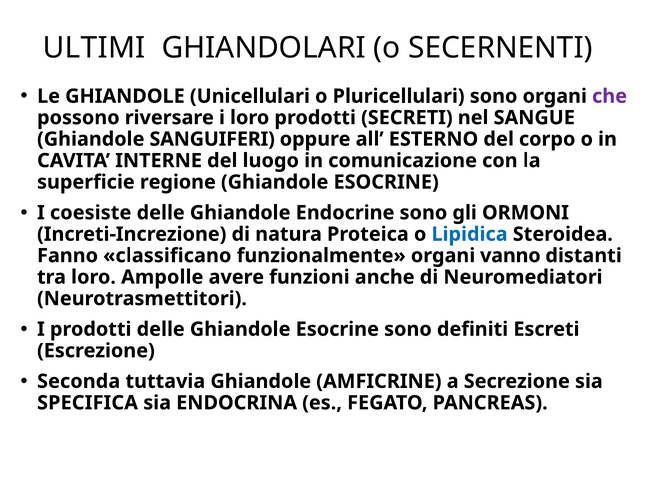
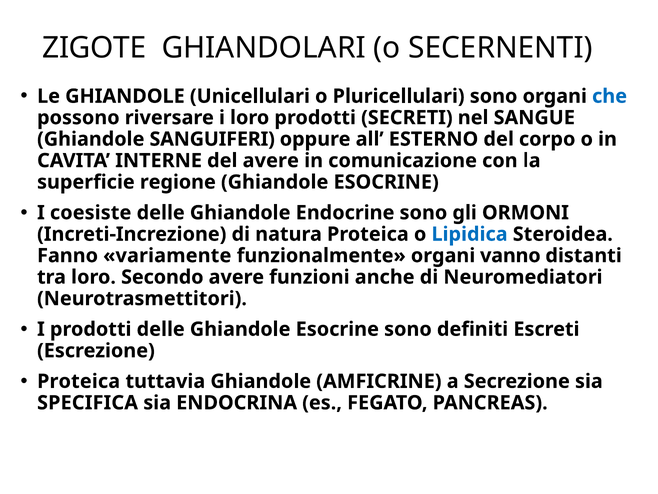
ULTIMI: ULTIMI -> ZIGOTE (94, 48)
che colour: purple -> blue (610, 96)
del luogo: luogo -> avere (271, 160)
classificano: classificano -> variamente (167, 255)
Ampolle: Ampolle -> Secondo (162, 277)
Seconda: Seconda -> Proteica (79, 381)
